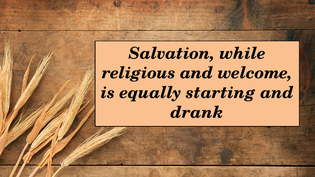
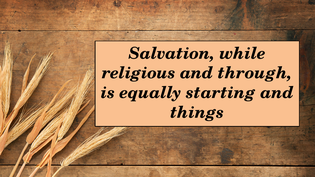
welcome: welcome -> through (255, 73)
drank: drank -> things (197, 112)
